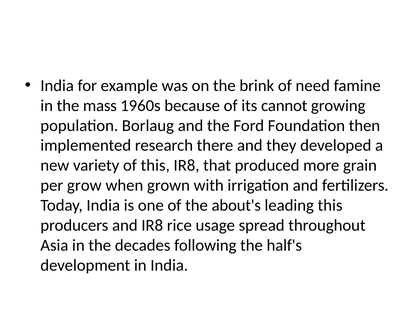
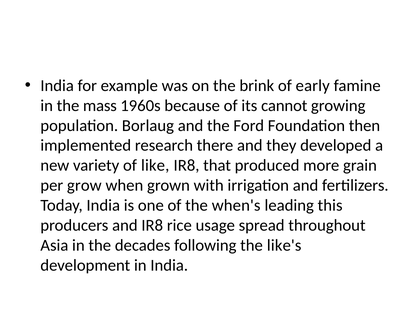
need: need -> early (313, 86)
of this: this -> like (155, 166)
about's: about's -> when's (236, 206)
half's: half's -> like's (284, 246)
